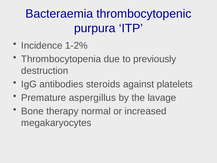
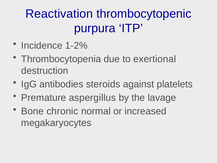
Bacteraemia: Bacteraemia -> Reactivation (59, 14)
previously: previously -> exertional (155, 59)
therapy: therapy -> chronic (62, 111)
